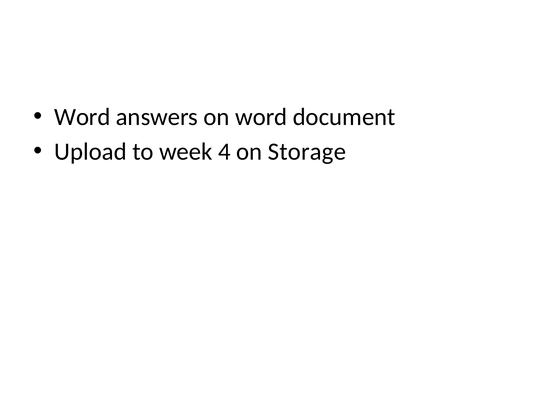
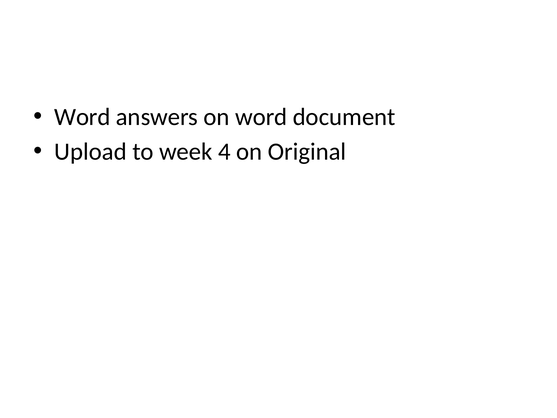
Storage: Storage -> Original (307, 152)
